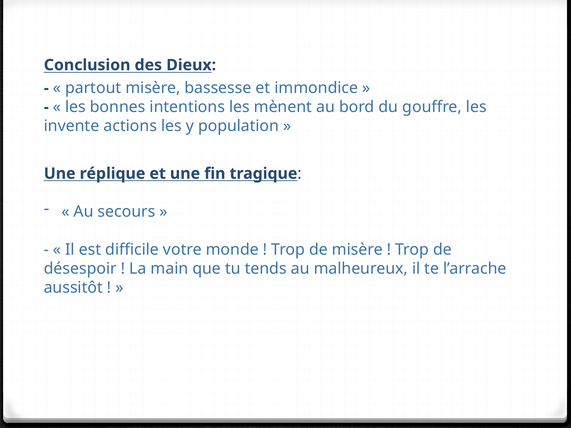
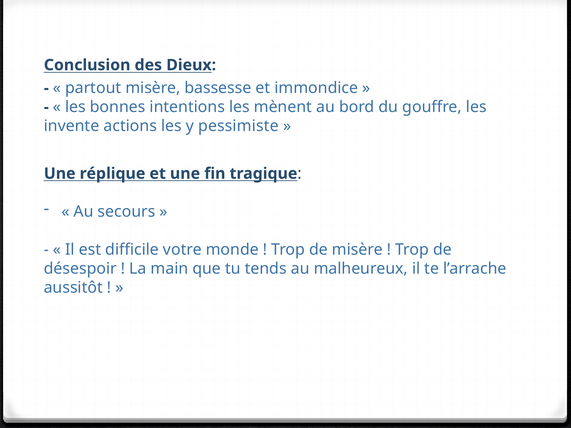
population: population -> pessimiste (238, 126)
